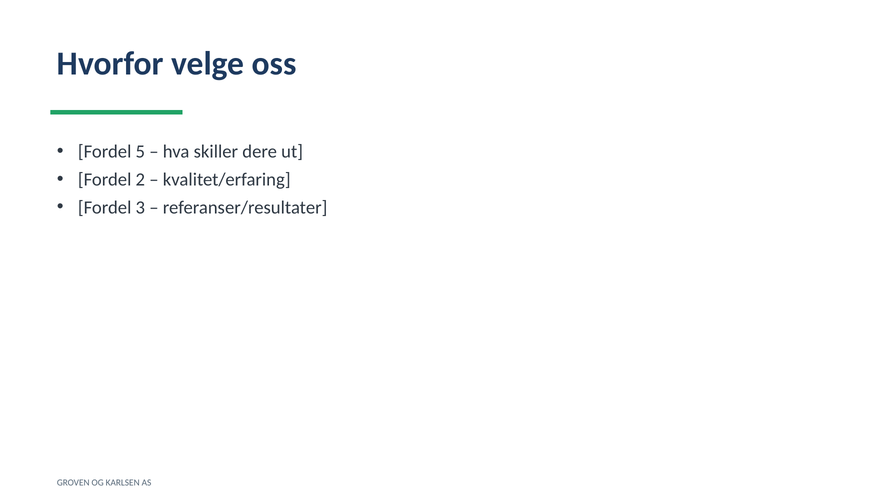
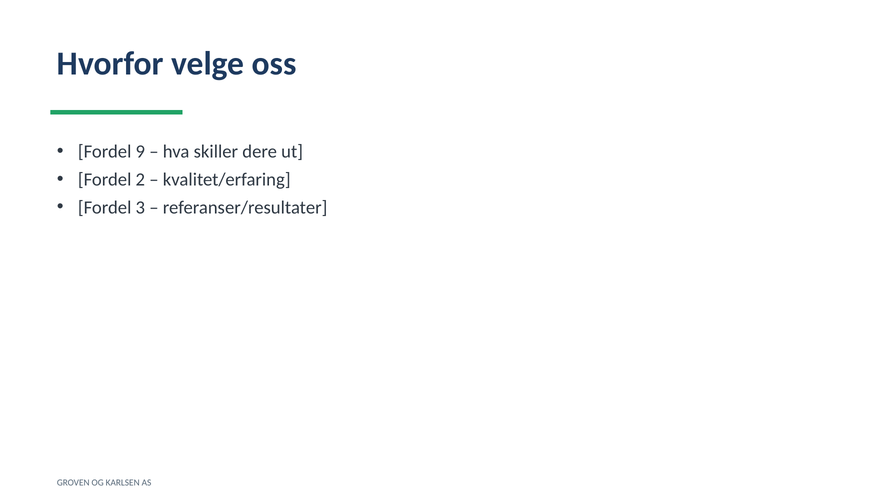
5: 5 -> 9 (140, 152)
